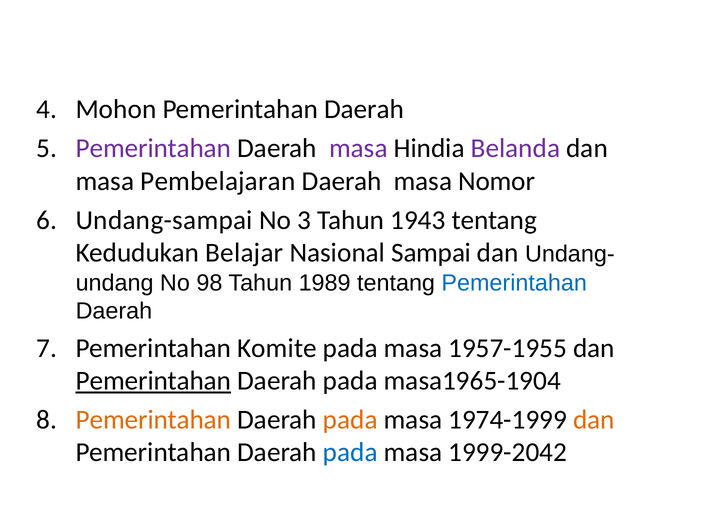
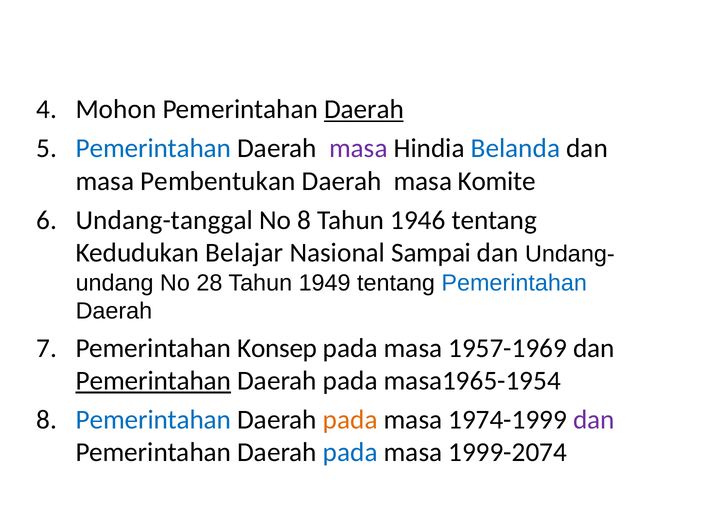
Daerah underline: none -> present (364, 109)
Pemerintahan colour: purple -> blue (153, 148)
Belanda colour: purple -> blue (515, 148)
Pembelajaran: Pembelajaran -> Pembentukan (218, 181)
Nomor: Nomor -> Komite (497, 181)
Undang-sampai: Undang-sampai -> Undang-tanggal (164, 220)
No 3: 3 -> 8 (304, 220)
1943: 1943 -> 1946 (418, 220)
98: 98 -> 28 (209, 283)
1989: 1989 -> 1949 (325, 283)
Komite: Komite -> Konsep (277, 348)
1957-1955: 1957-1955 -> 1957-1969 (508, 348)
masa1965-1904: masa1965-1904 -> masa1965-1954 (472, 381)
Pemerintahan colour: orange -> blue (153, 420)
dan colour: orange -> purple (594, 420)
1999-2042: 1999-2042 -> 1999-2074 (508, 452)
